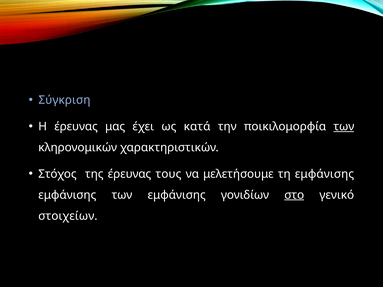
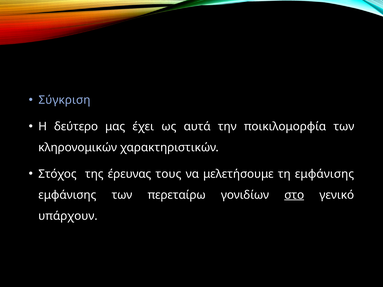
Η έρευνας: έρευνας -> δεύτερο (76, 127)
κατά: κατά -> αυτά (197, 127)
των underline: present -> none (344, 127)
των εμφάνισης: εμφάνισης -> περεταίρω (177, 195)
στοιχείων: στοιχείων -> υπάρχουν (68, 216)
